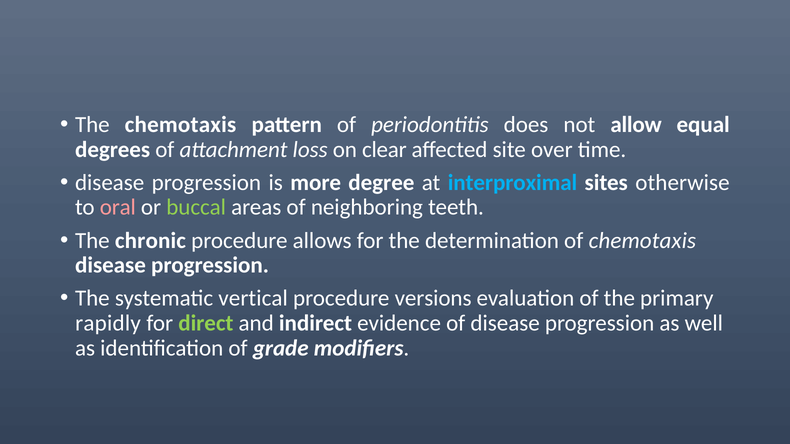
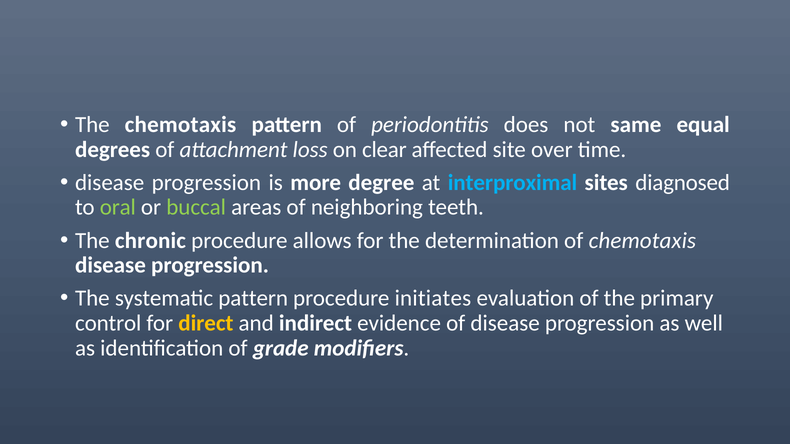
allow: allow -> same (636, 125)
otherwise: otherwise -> diagnosed (683, 183)
oral colour: pink -> light green (118, 208)
systematic vertical: vertical -> pattern (253, 299)
versions: versions -> initiates (433, 299)
rapidly: rapidly -> control (108, 323)
direct colour: light green -> yellow (206, 323)
